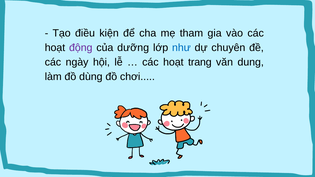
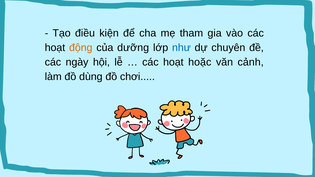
động colour: purple -> orange (81, 48)
trang: trang -> hoặc (200, 62)
dung: dung -> cảnh (251, 62)
